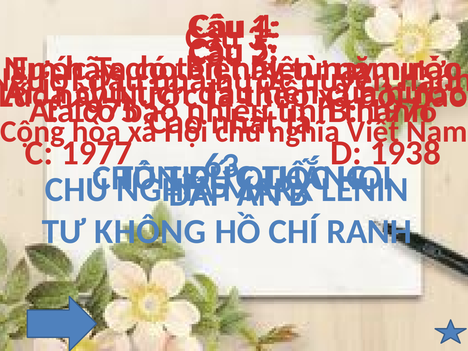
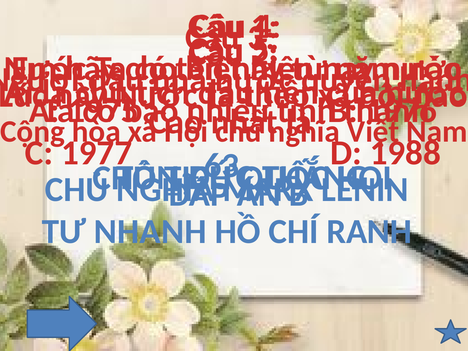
1938: 1938 -> 1988 (405, 153)
KHÔNG: KHÔNG -> NHANH (150, 232)
